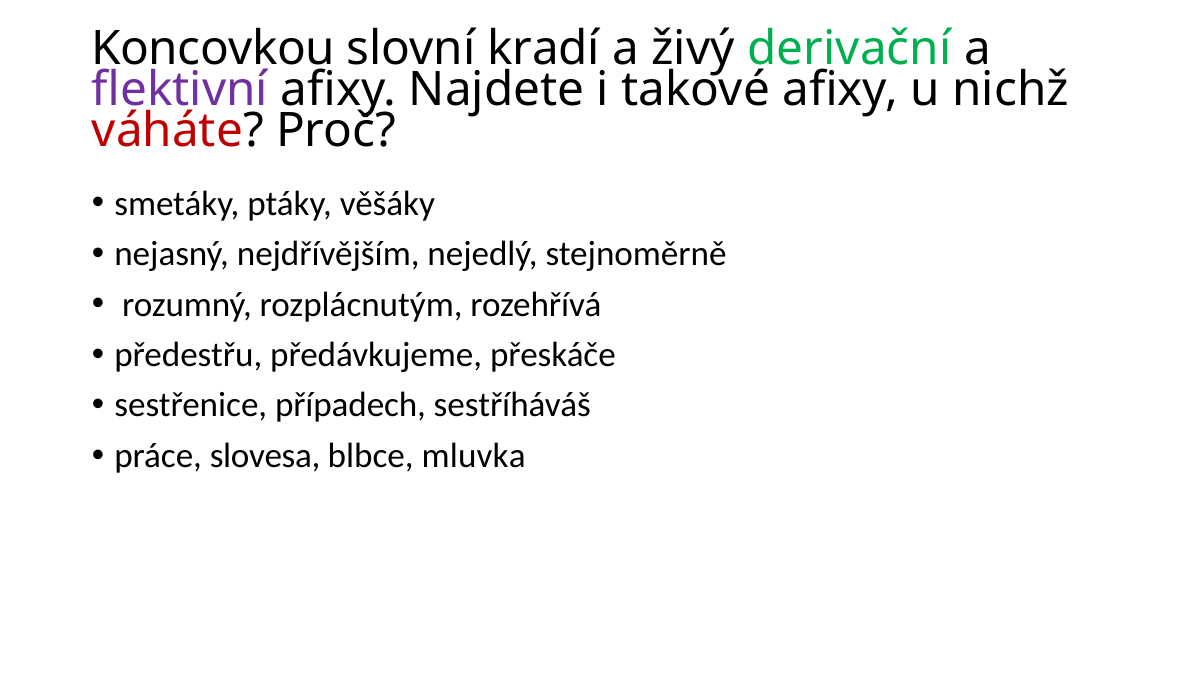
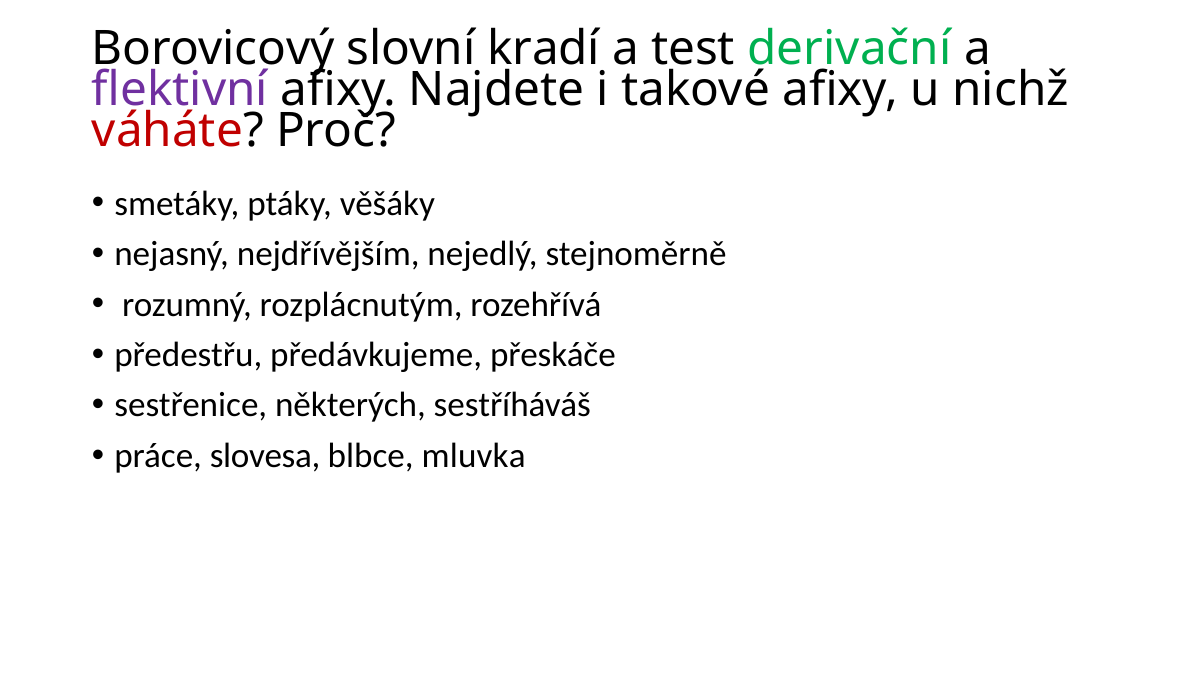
Koncovkou: Koncovkou -> Borovicový (213, 49)
živý: živý -> test (693, 49)
případech: případech -> některých (350, 405)
